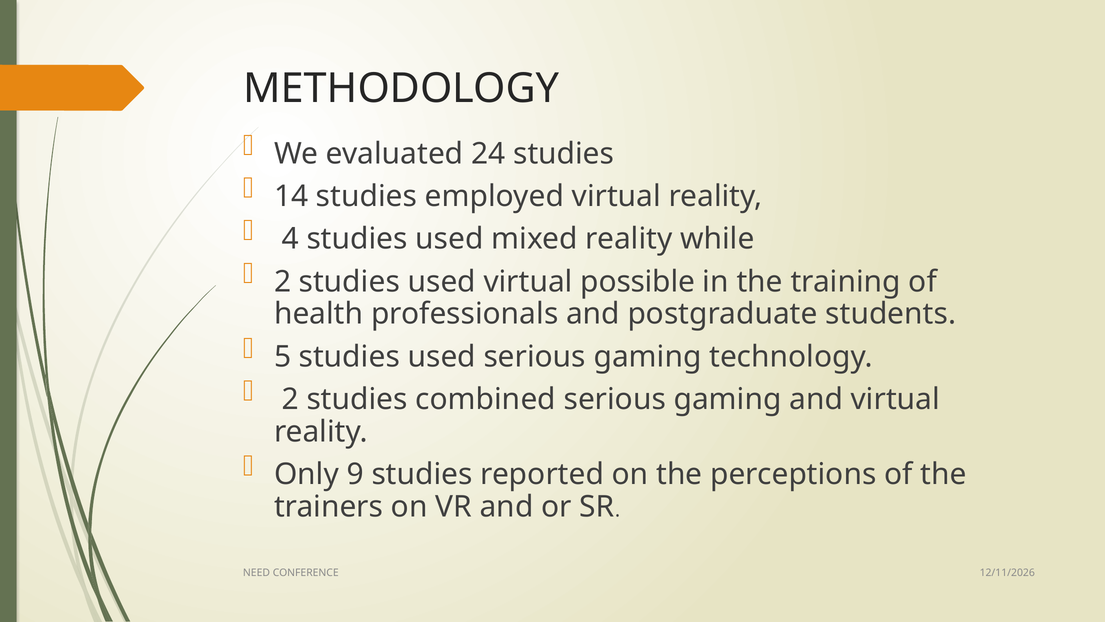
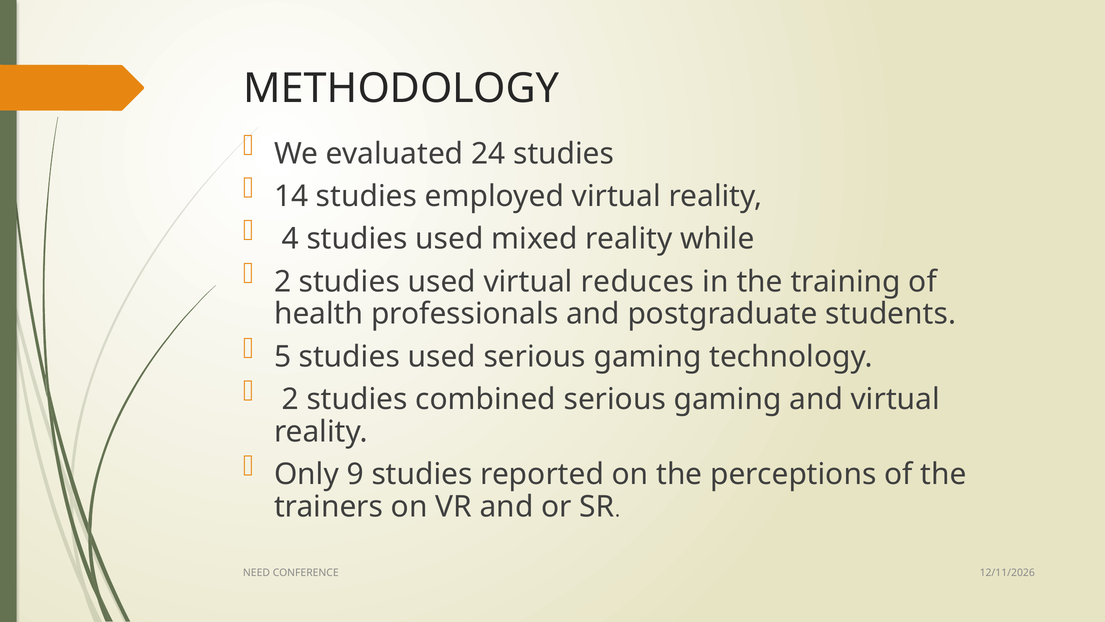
possible: possible -> reduces (637, 281)
